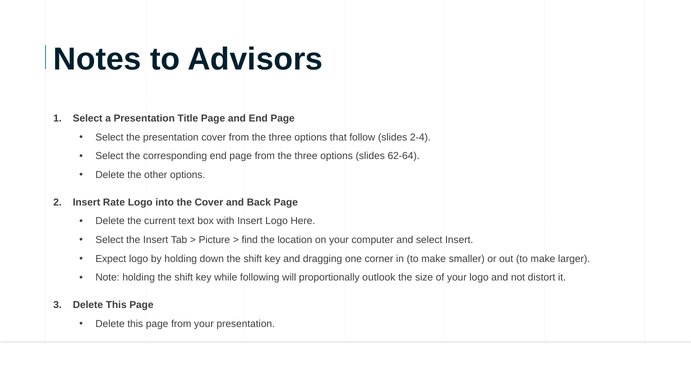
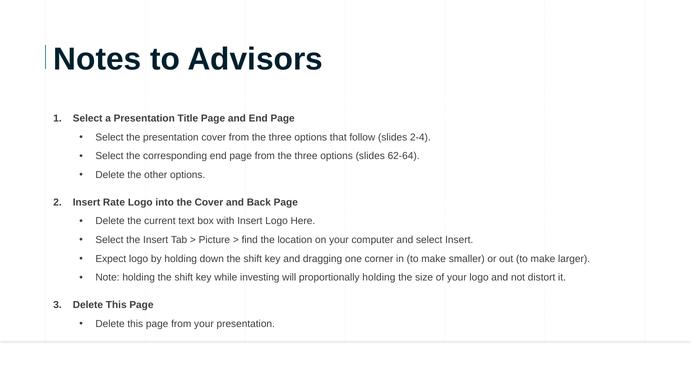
following: following -> investing (260, 277)
proportionally outlook: outlook -> holding (379, 277)
